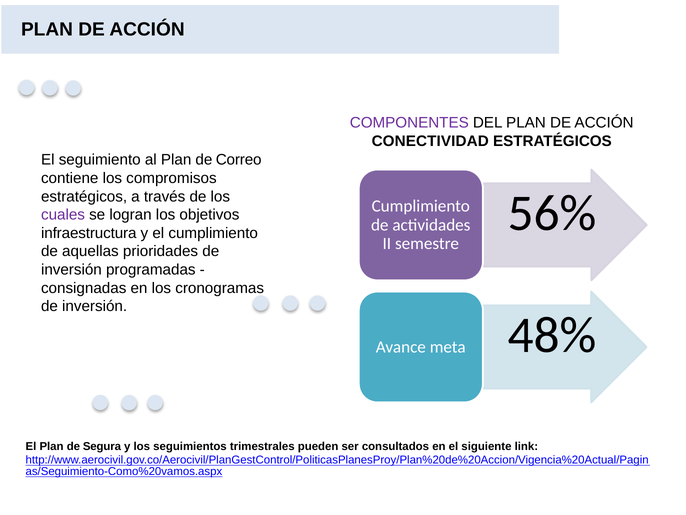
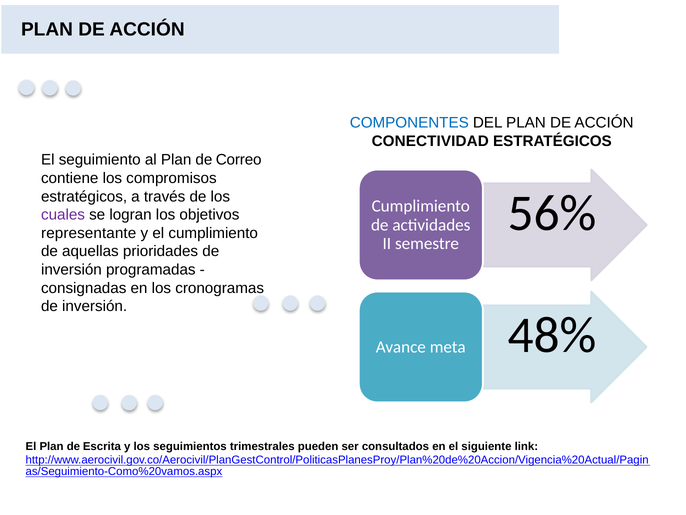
COMPONENTES colour: purple -> blue (409, 123)
infraestructura: infraestructura -> representante (89, 233)
Segura: Segura -> Escrita (102, 446)
